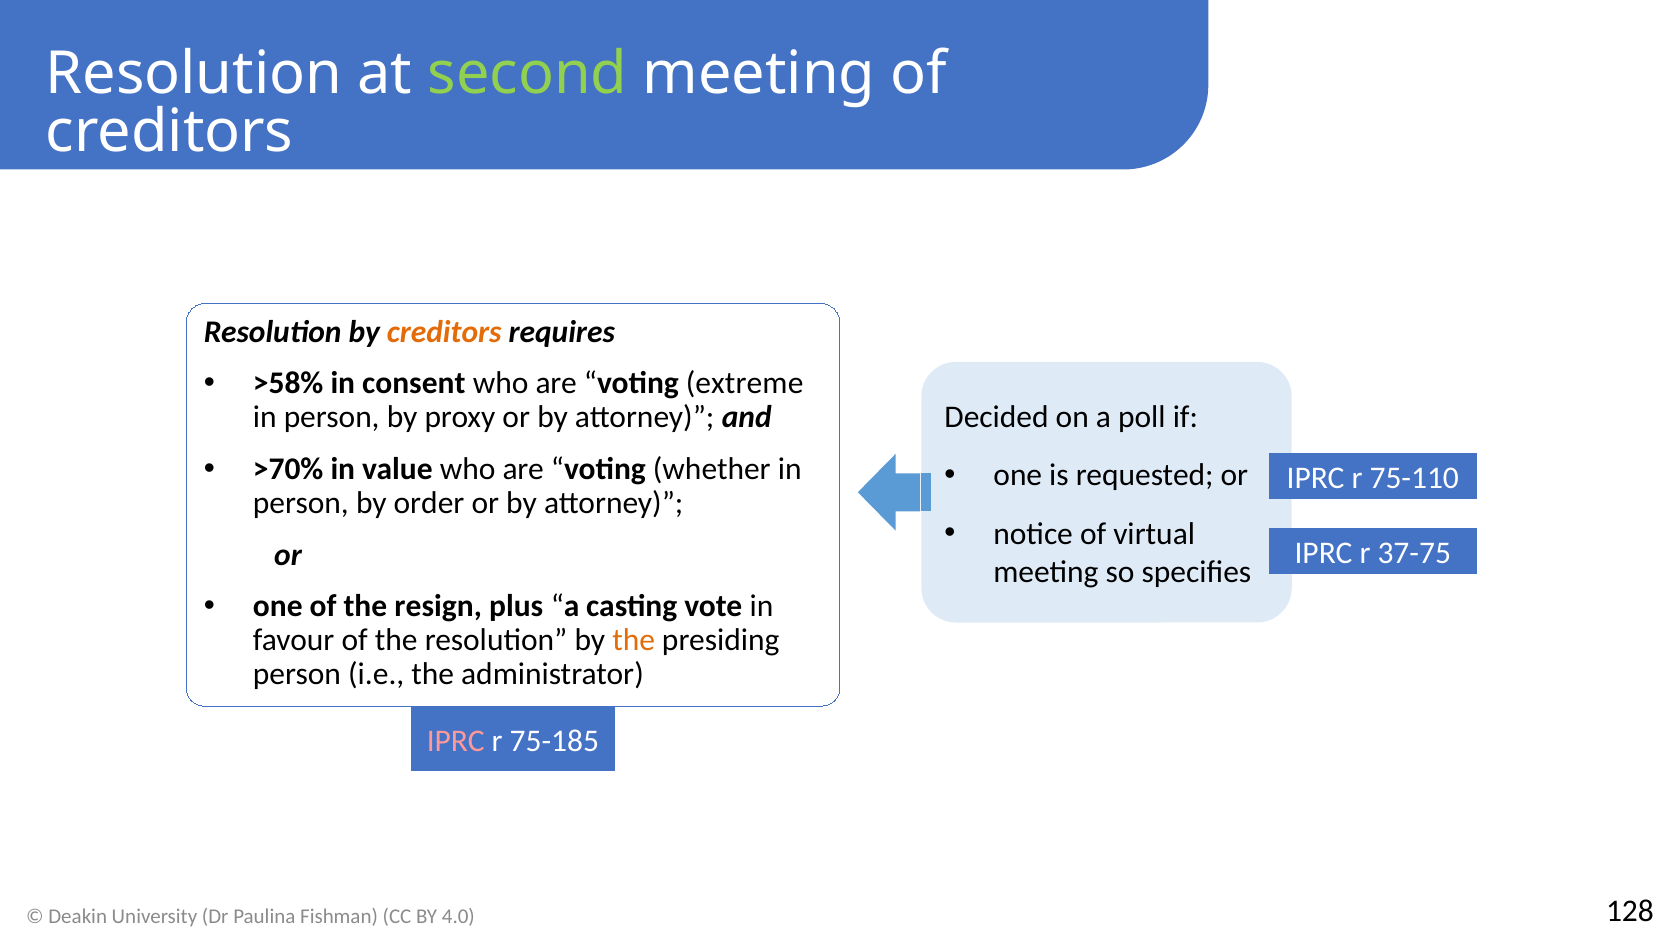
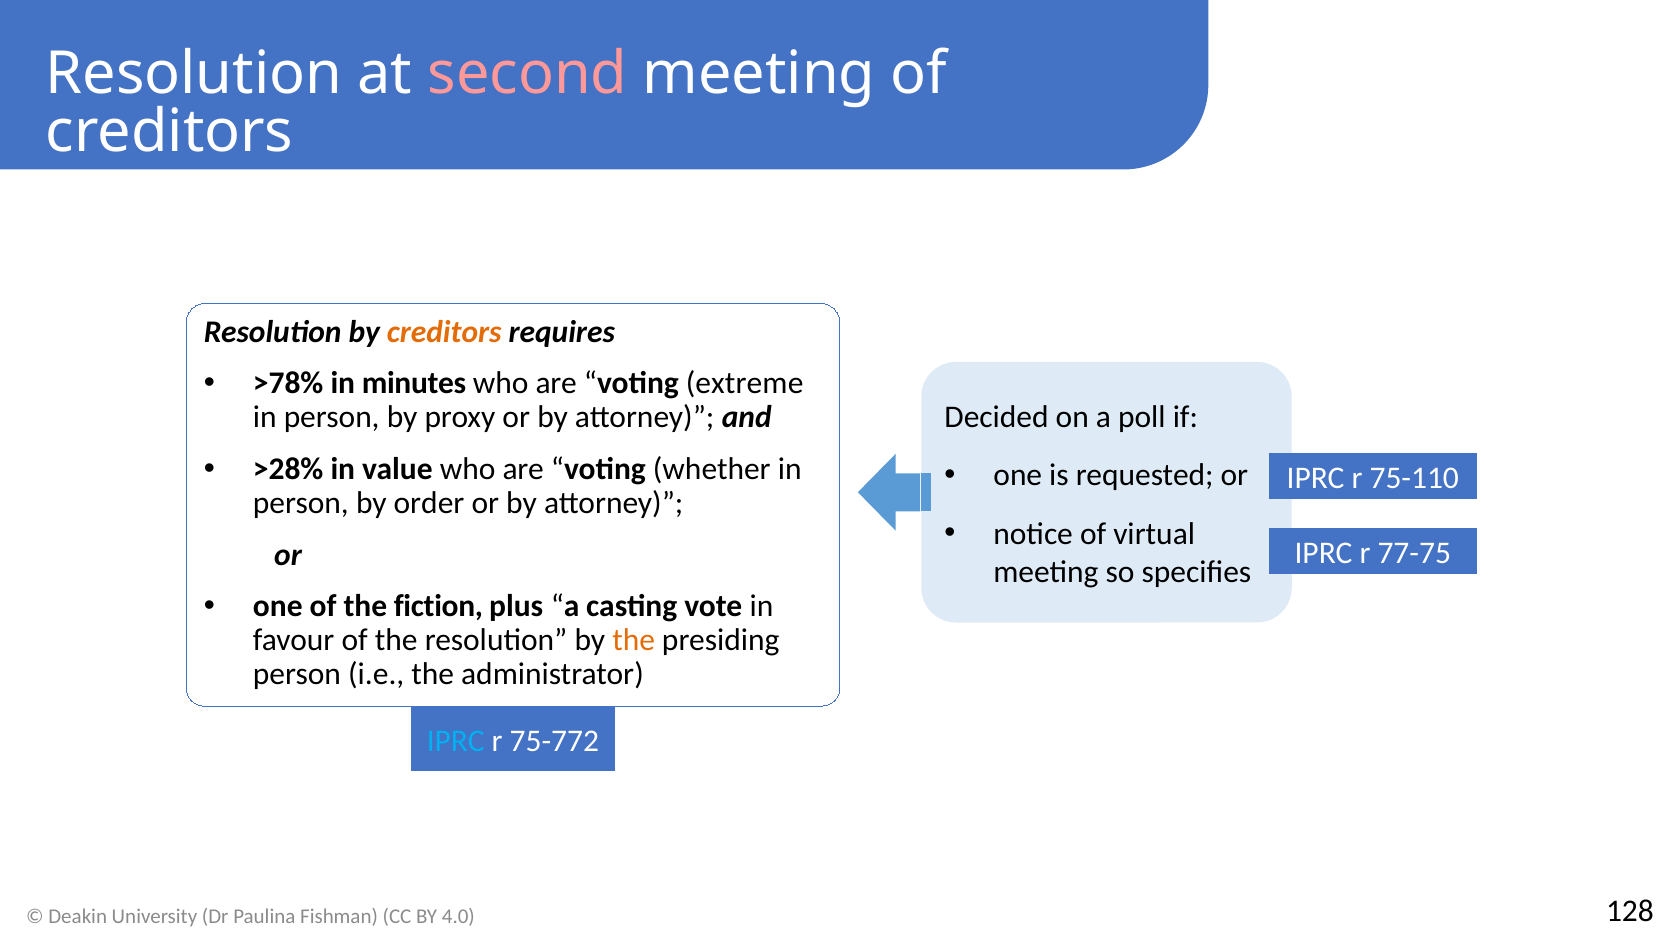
second colour: light green -> pink (528, 74)
>58%: >58% -> >78% (288, 384)
consent: consent -> minutes (414, 384)
>70%: >70% -> >28% (288, 469)
37-75: 37-75 -> 77-75 (1414, 553)
resign: resign -> fiction (438, 606)
IPRC colour: pink -> light blue (456, 741)
75-185: 75-185 -> 75-772 (554, 741)
